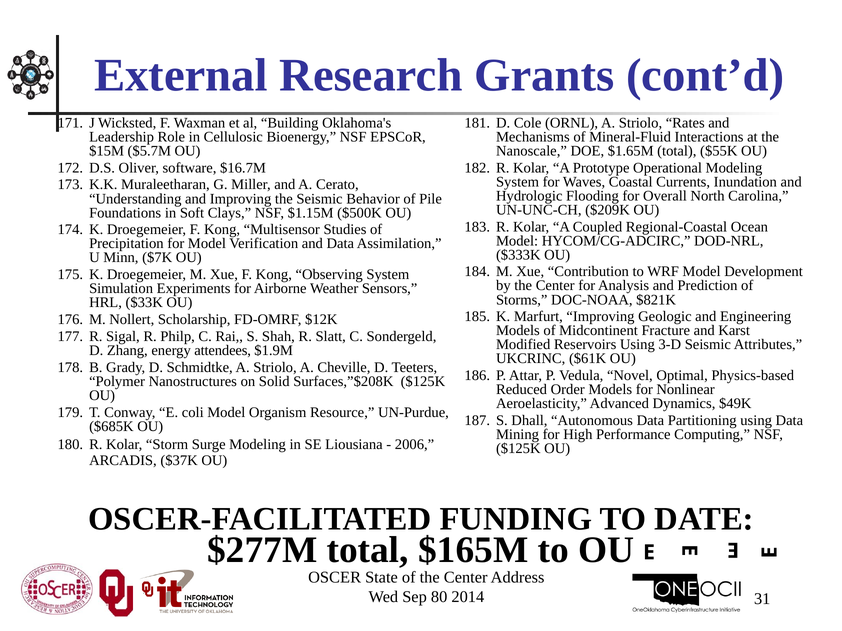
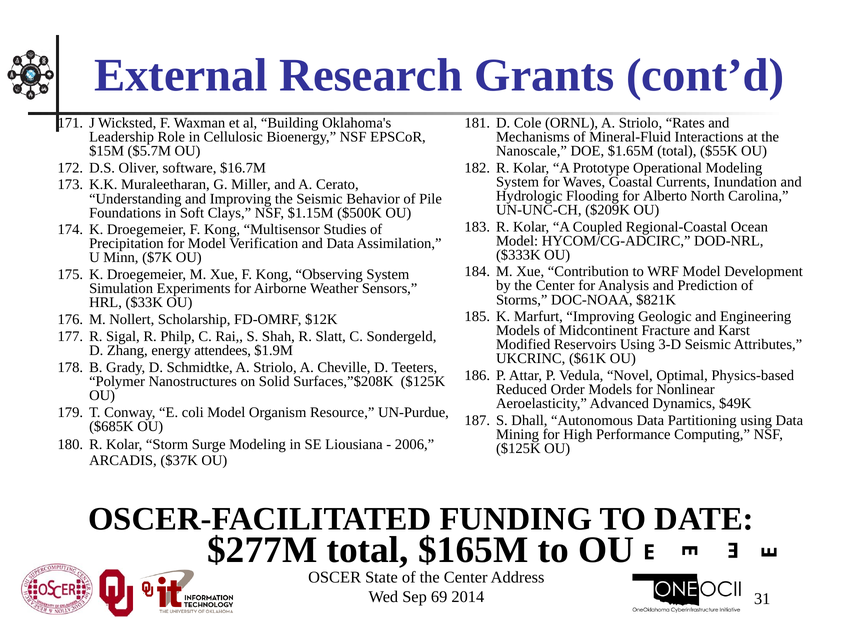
Overall: Overall -> Alberto (665, 196)
80: 80 -> 69 (439, 598)
